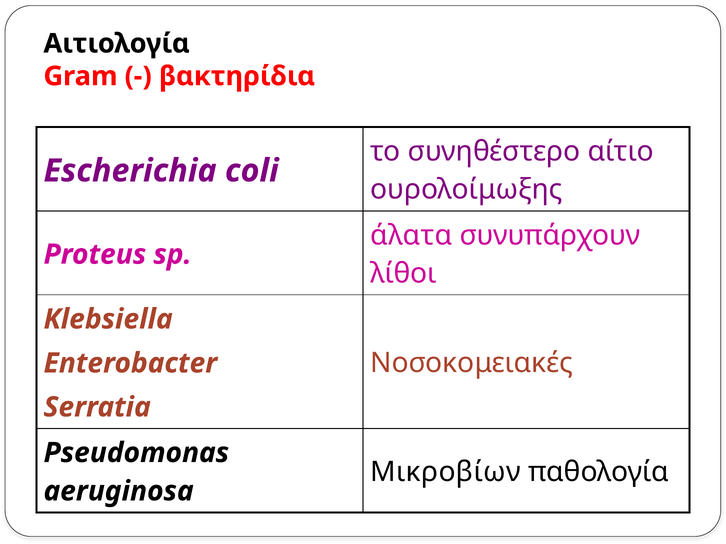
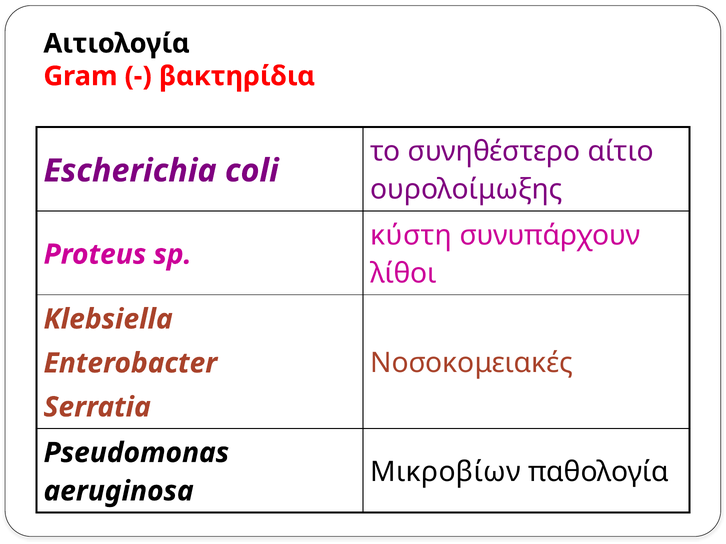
άλατα: άλατα -> κύστη (411, 235)
